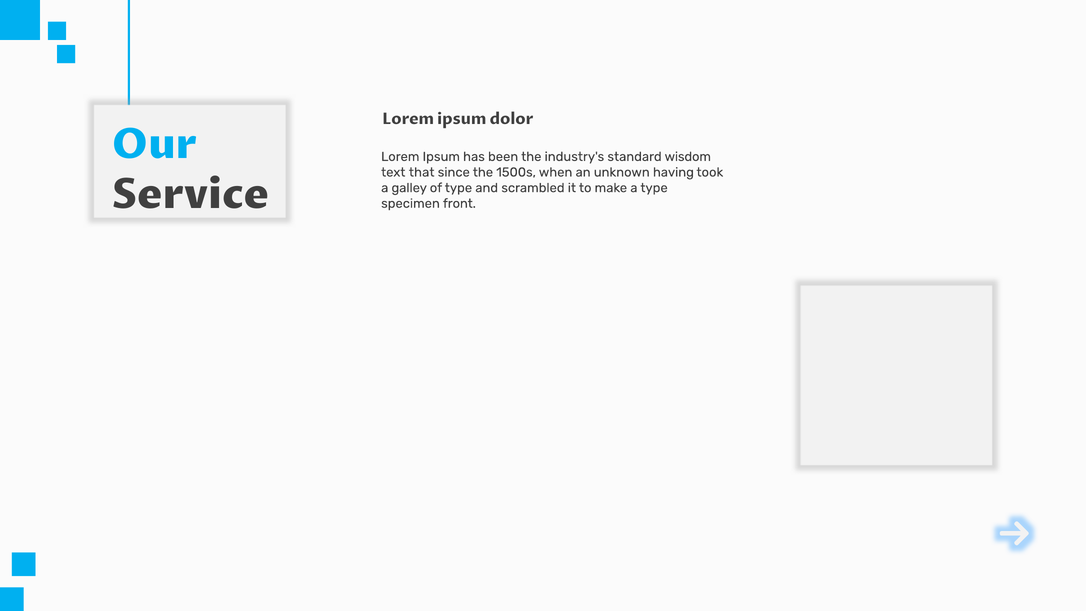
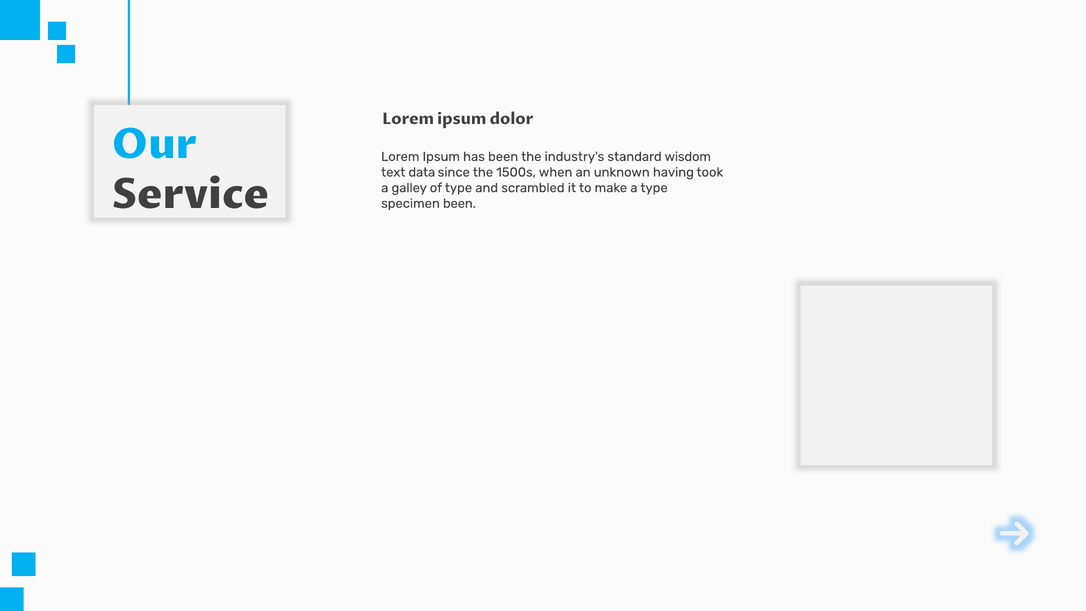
that: that -> data (422, 172)
specimen front: front -> been (459, 203)
